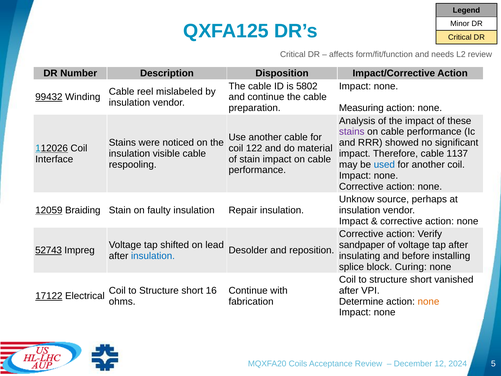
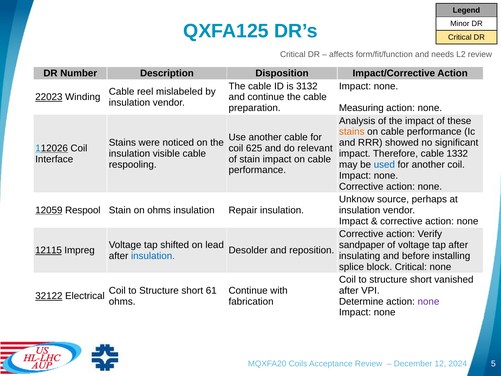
5802: 5802 -> 3132 (307, 86)
99432: 99432 -> 22023 (49, 97)
stains colour: purple -> orange (352, 132)
122: 122 -> 625 (254, 148)
material: material -> relevant (315, 148)
1137: 1137 -> 1332 (457, 154)
Braiding: Braiding -> Respool (83, 210)
on faulty: faulty -> ohms (159, 210)
52743: 52743 -> 12115 (49, 250)
block Curing: Curing -> Critical (411, 267)
16: 16 -> 61 (211, 290)
17122: 17122 -> 32122 (49, 296)
none colour: orange -> purple (428, 301)
